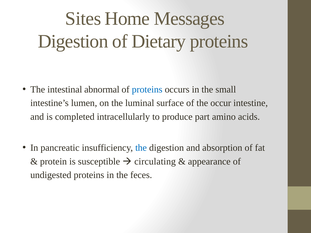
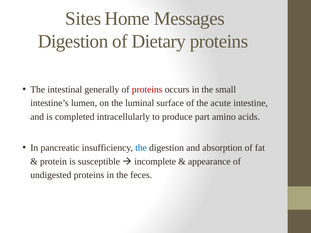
abnormal: abnormal -> generally (102, 90)
proteins colour: blue -> red (147, 90)
occur: occur -> acute (221, 103)
circulating: circulating -> incomplete (155, 162)
